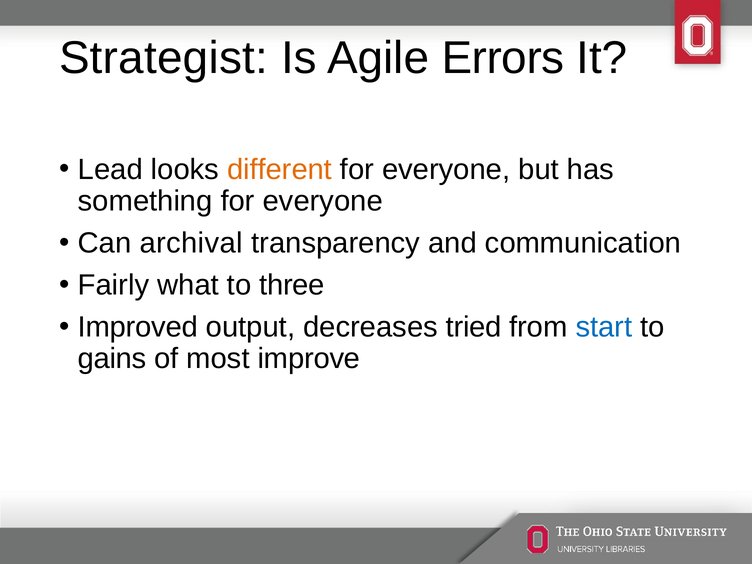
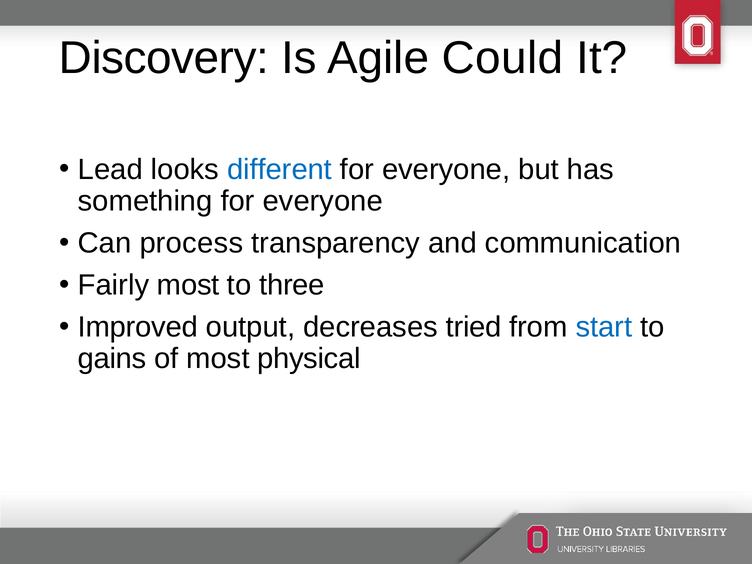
Strategist: Strategist -> Discovery (164, 58)
Errors: Errors -> Could (503, 58)
different colour: orange -> blue (280, 169)
archival: archival -> process (191, 243)
Fairly what: what -> most (188, 285)
improve: improve -> physical (309, 359)
